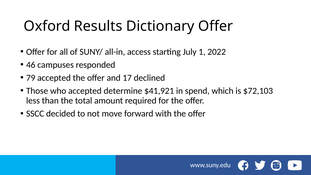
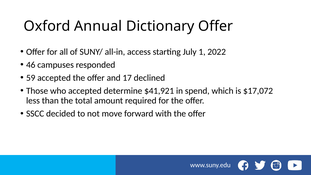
Results: Results -> Annual (98, 26)
79: 79 -> 59 (31, 78)
$72,103: $72,103 -> $17,072 (258, 91)
